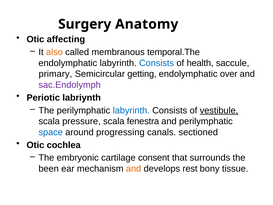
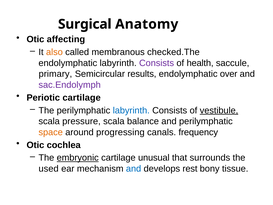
Surgery: Surgery -> Surgical (85, 24)
temporal.The: temporal.The -> checked.The (173, 52)
Consists colour: blue -> purple (157, 63)
getting: getting -> results (142, 74)
Periotic labriynth: labriynth -> cartilage (82, 98)
fenestra: fenestra -> balance (143, 121)
space colour: blue -> orange (51, 132)
sectioned: sectioned -> frequency (198, 132)
embryonic underline: none -> present (78, 158)
consent: consent -> unusual (154, 158)
been: been -> used (49, 168)
and colour: orange -> blue (134, 168)
